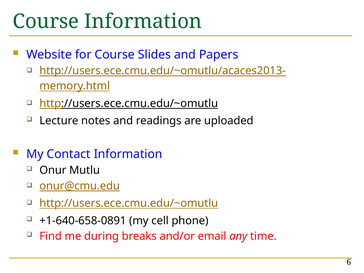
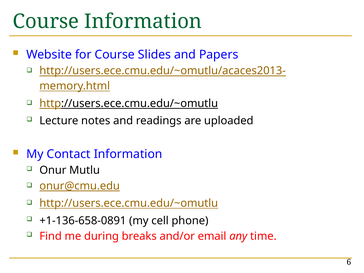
+1-640-658-0891: +1-640-658-0891 -> +1-136-658-0891 (83, 221)
